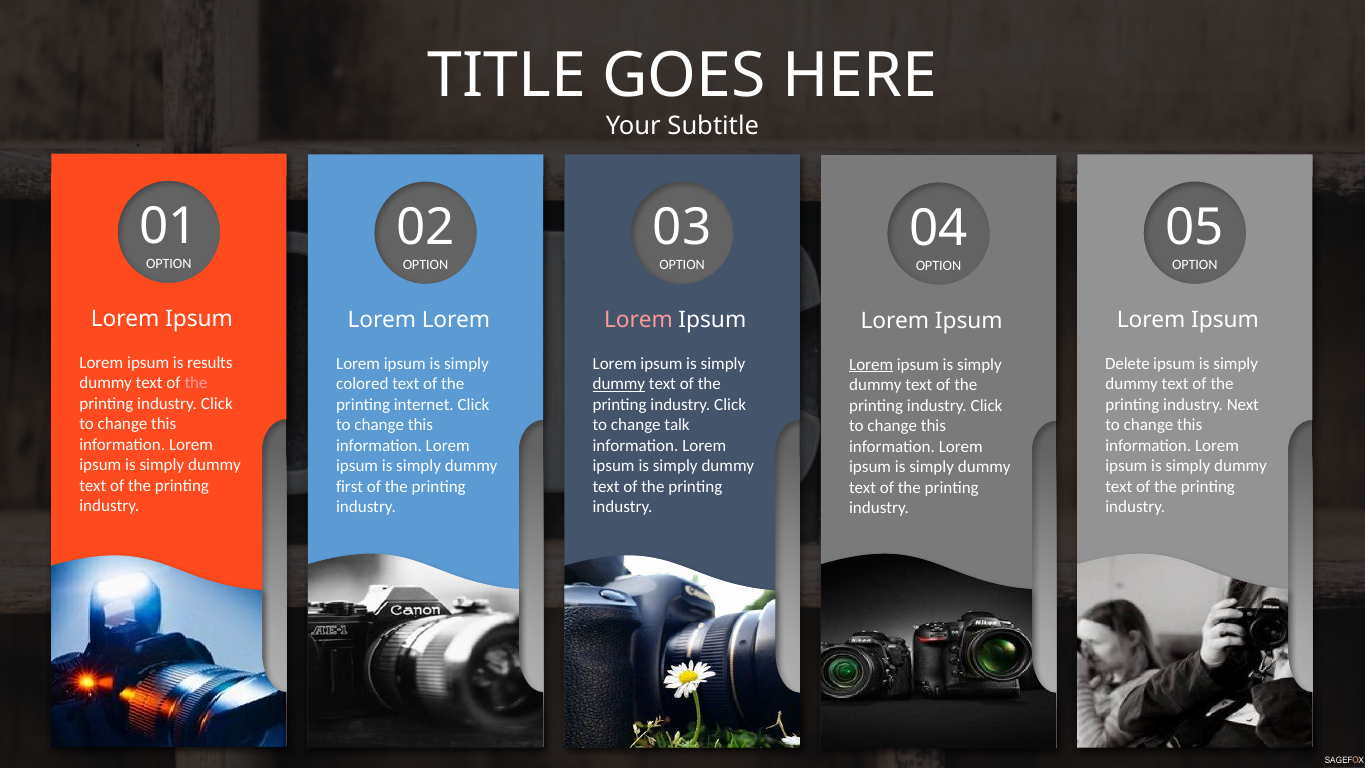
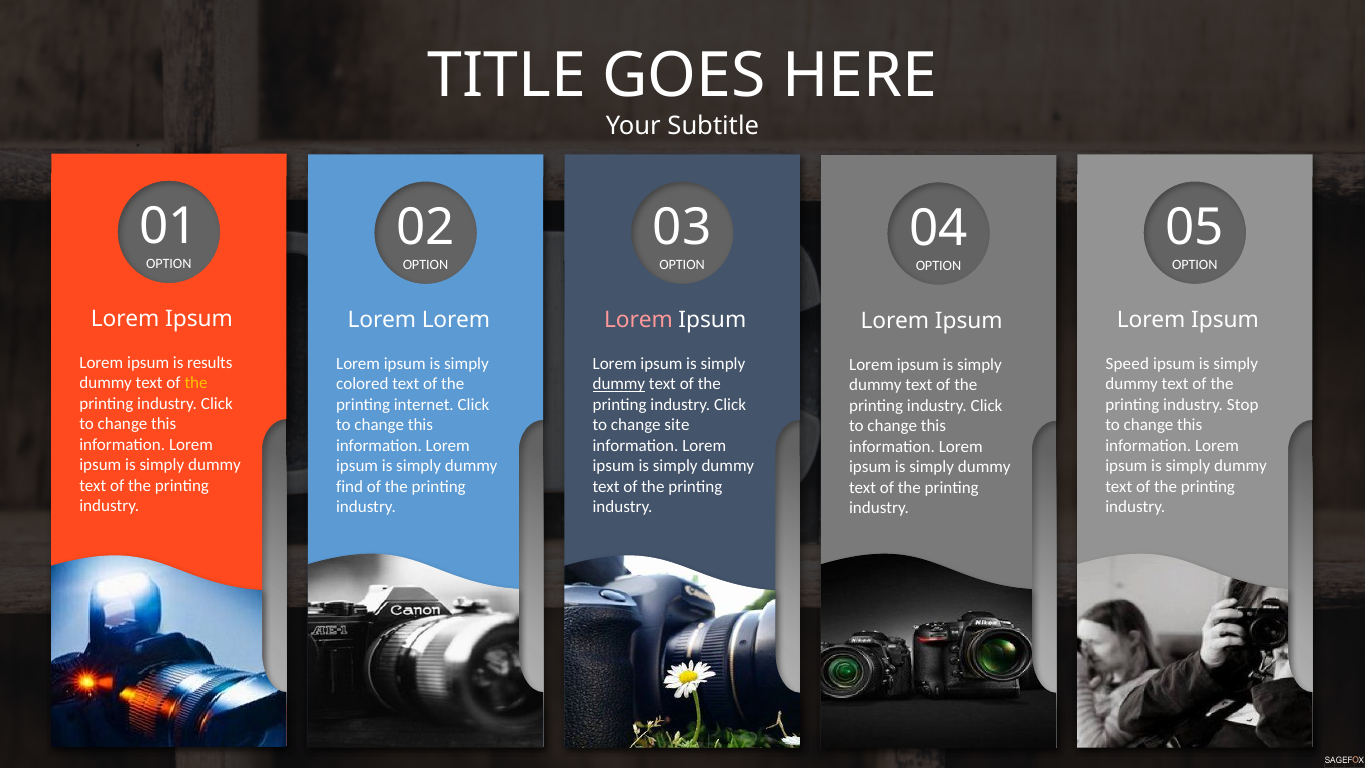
Delete: Delete -> Speed (1127, 364)
Lorem underline: present -> none (871, 364)
the colour: pink -> yellow (196, 383)
Next: Next -> Stop (1243, 405)
talk: talk -> site (677, 425)
first: first -> find (350, 486)
